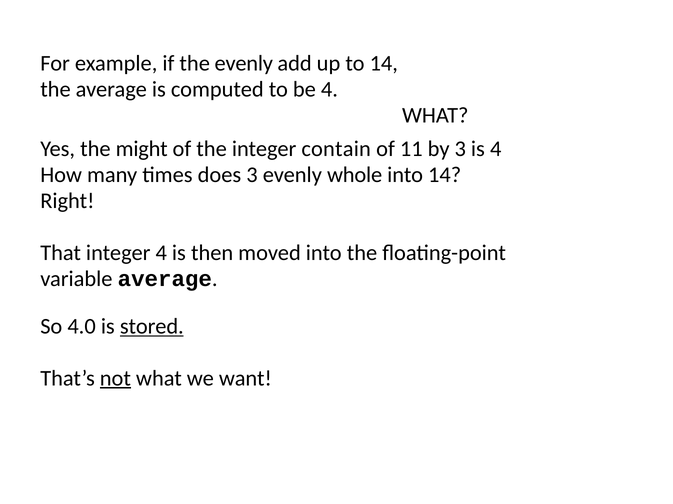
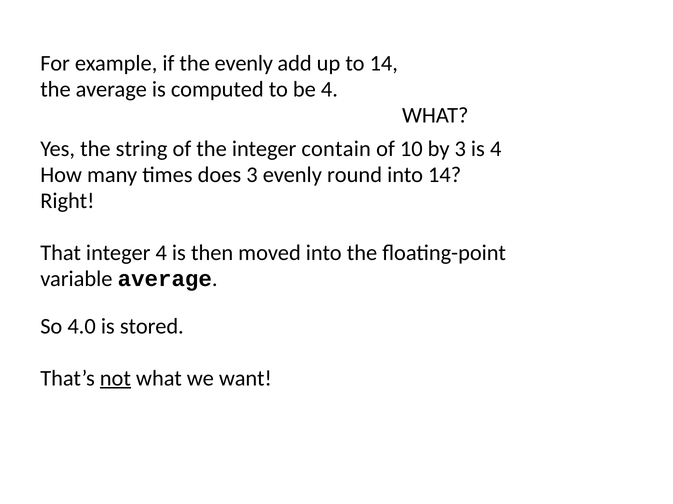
might: might -> string (142, 149)
11: 11 -> 10 (411, 149)
whole: whole -> round (355, 175)
stored underline: present -> none (152, 327)
